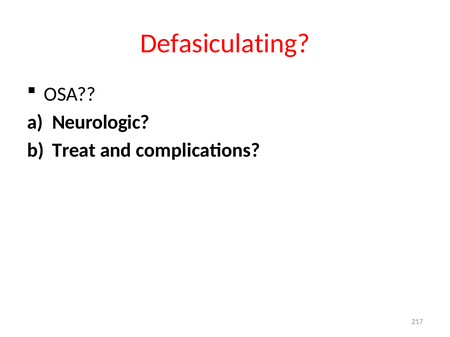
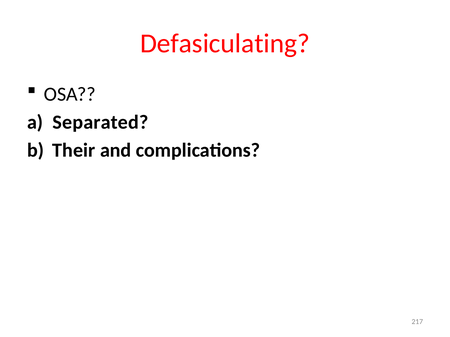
Neurologic: Neurologic -> Separated (101, 122)
Treat: Treat -> Their (74, 150)
